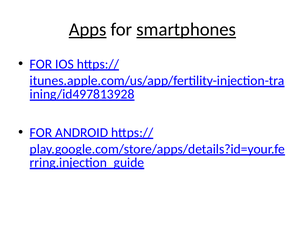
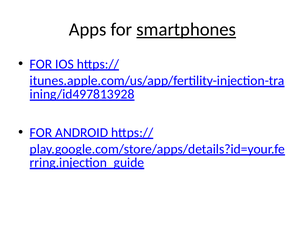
Apps underline: present -> none (88, 30)
